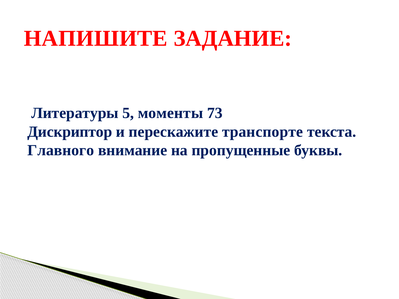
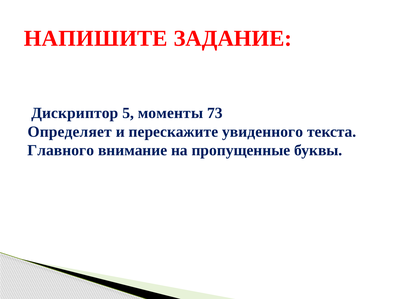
Литературы: Литературы -> Дискриптор (75, 113)
Дискриптор: Дискриптор -> Определяет (70, 132)
транспорте: транспорте -> увиденного (263, 132)
